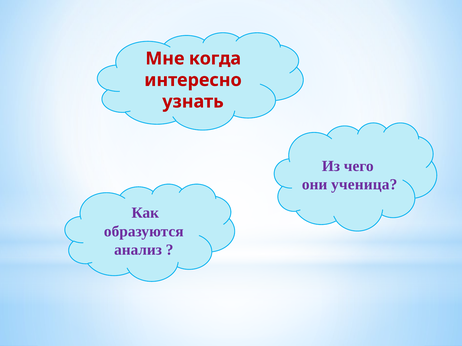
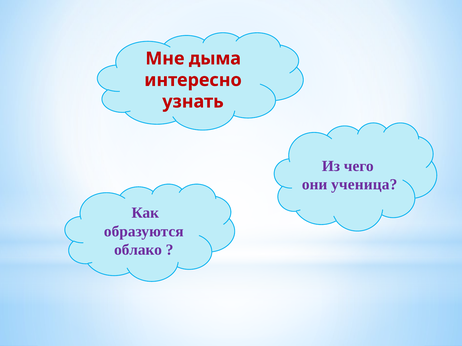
когда: когда -> дыма (215, 59)
анализ: анализ -> облако (138, 250)
